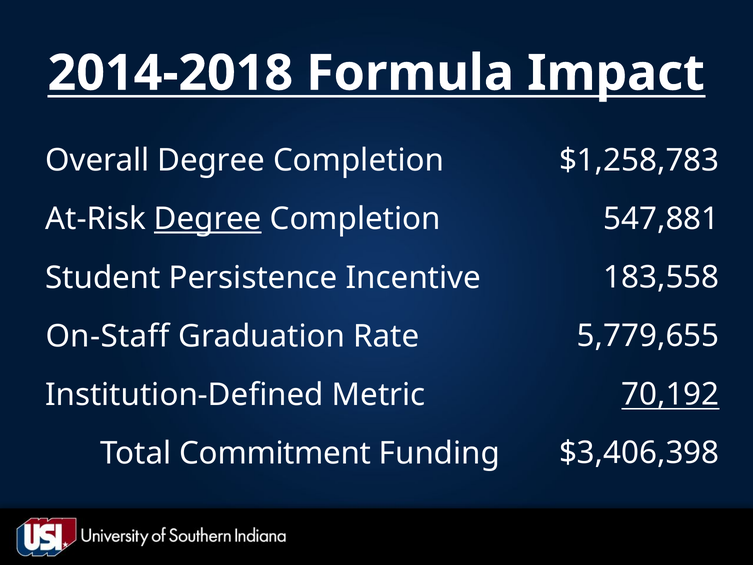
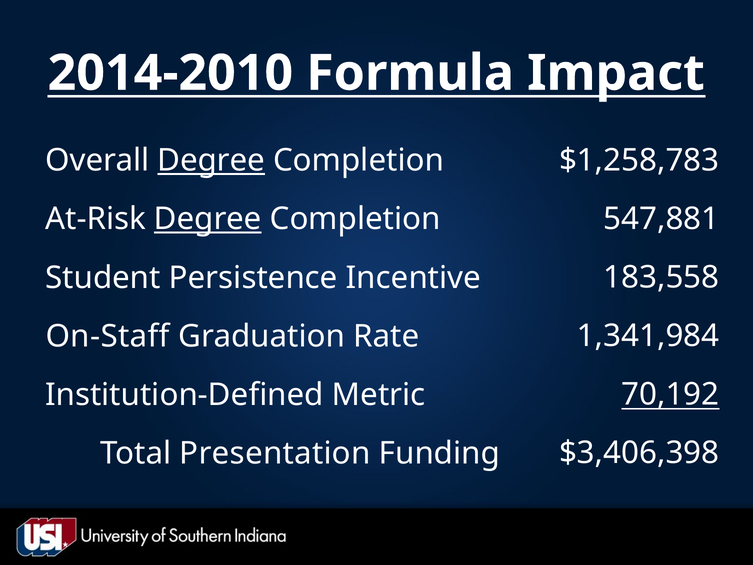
2014-2018: 2014-2018 -> 2014-2010 (170, 73)
Degree underline: none -> present (211, 160)
5,779,655: 5,779,655 -> 1,341,984 (648, 336)
Commitment: Commitment -> Presentation (275, 453)
